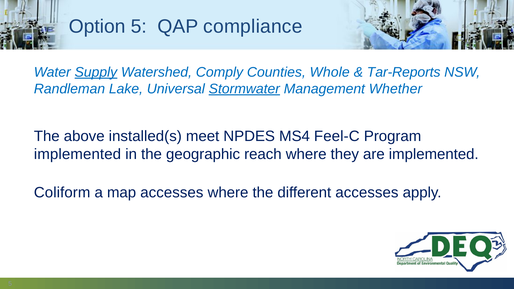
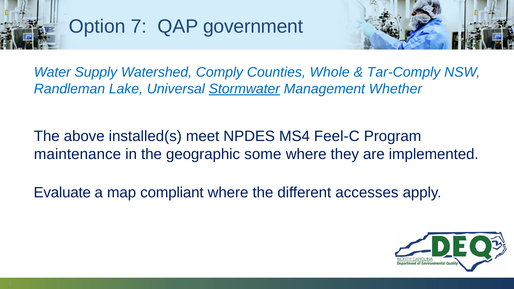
Option 5: 5 -> 7 (139, 26)
compliance: compliance -> government (253, 26)
Supply underline: present -> none (96, 72)
Tar-Reports: Tar-Reports -> Tar-Comply (404, 72)
implemented: implemented -> maintenance (77, 154)
reach: reach -> some (263, 154)
Coliform: Coliform -> Evaluate (62, 193)
map accesses: accesses -> compliant (172, 193)
